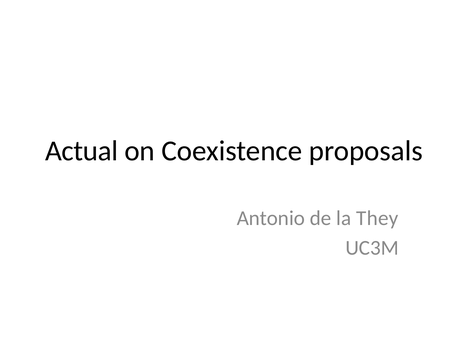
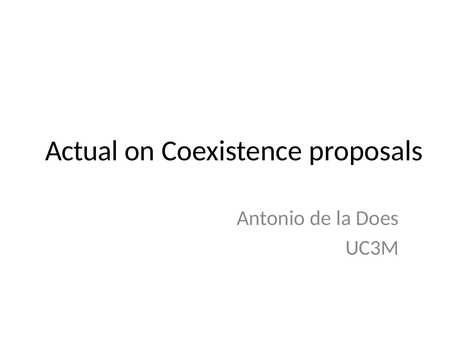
They: They -> Does (377, 218)
